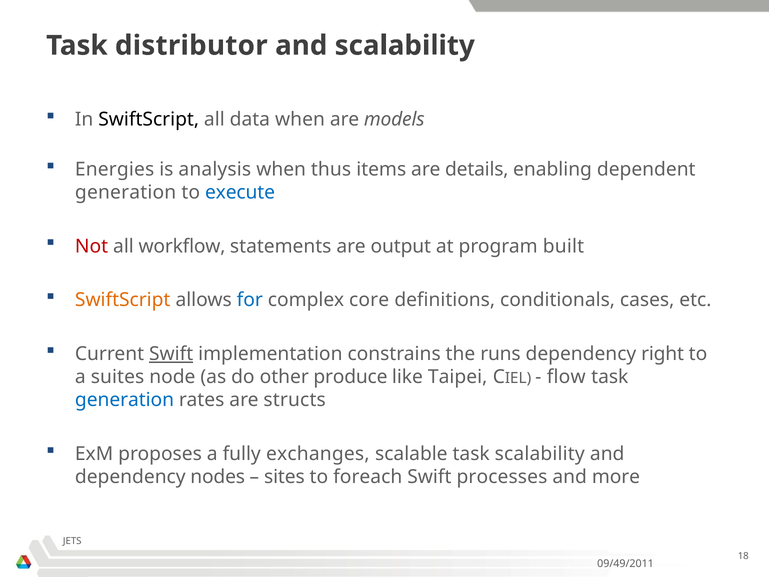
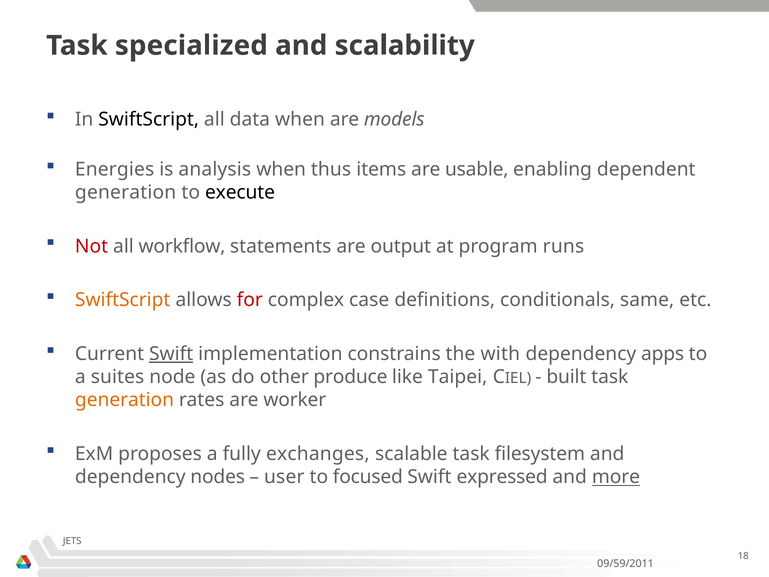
distributor: distributor -> specialized (191, 46)
details: details -> usable (477, 169)
execute colour: blue -> black (240, 192)
built: built -> runs (563, 246)
for colour: blue -> red (250, 300)
core: core -> case (369, 300)
cases: cases -> same (647, 300)
runs: runs -> with (500, 354)
right: right -> apps (663, 354)
flow: flow -> built (566, 377)
generation colour: blue -> orange (125, 400)
structs: structs -> worker (295, 400)
task scalability: scalability -> filesystem (540, 454)
sites: sites -> user (284, 477)
foreach: foreach -> focused (368, 477)
processes: processes -> expressed (502, 477)
more underline: none -> present (616, 477)
09/49/2011: 09/49/2011 -> 09/59/2011 (626, 564)
